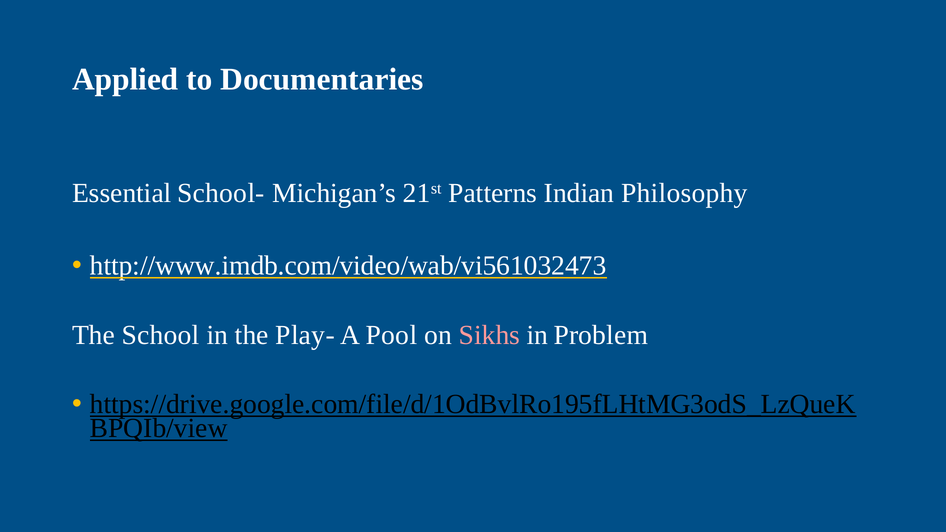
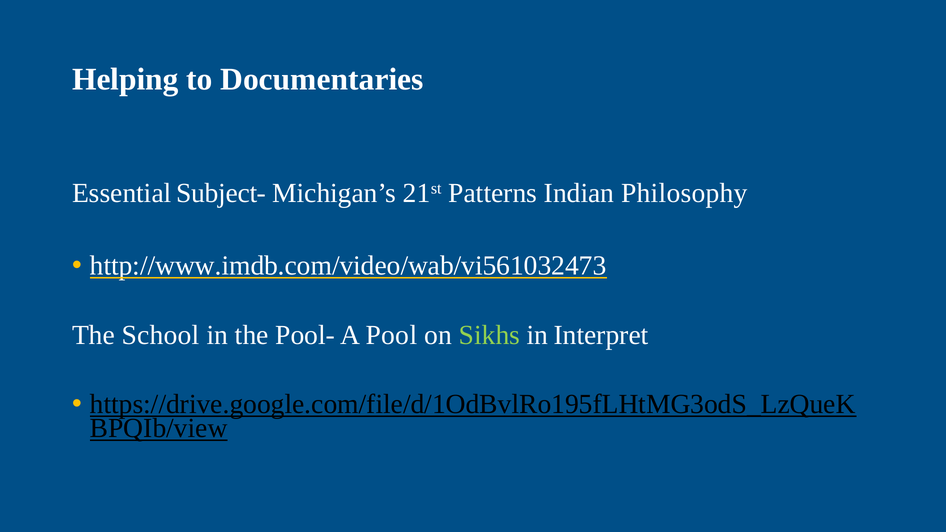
Applied: Applied -> Helping (125, 80)
School-: School- -> Subject- (221, 193)
Play-: Play- -> Pool- (305, 335)
Sikhs colour: pink -> light green (489, 335)
Problem: Problem -> Interpret (601, 335)
